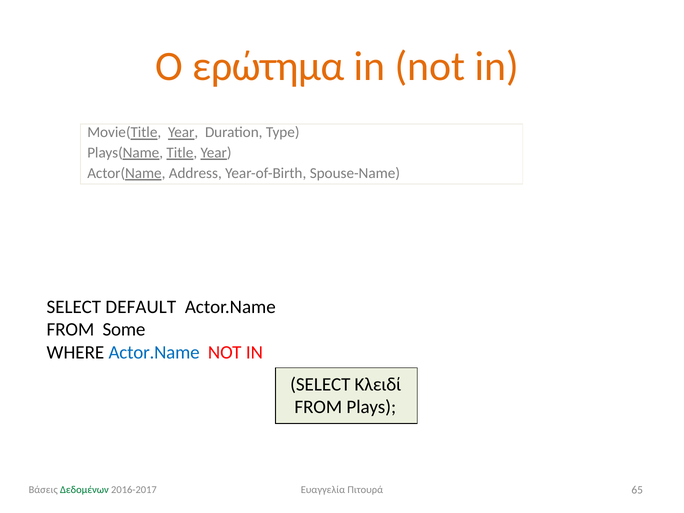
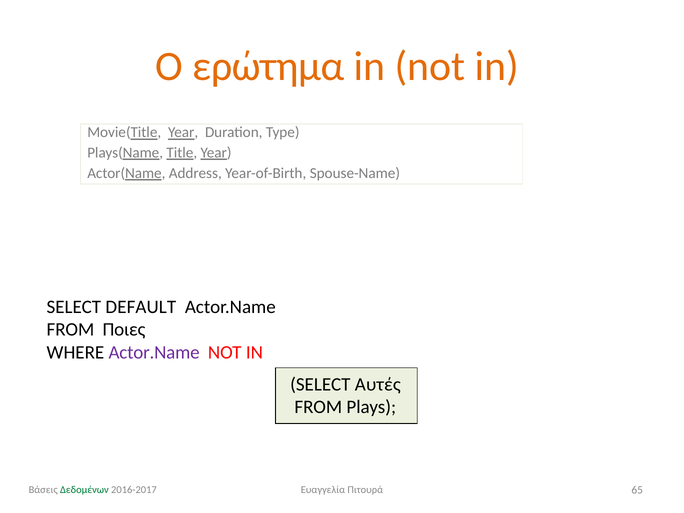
Some: Some -> Ποιες (124, 330)
Actor.Name colour: blue -> purple (154, 352)
Κλειδί: Κλειδί -> Αυτές (378, 384)
